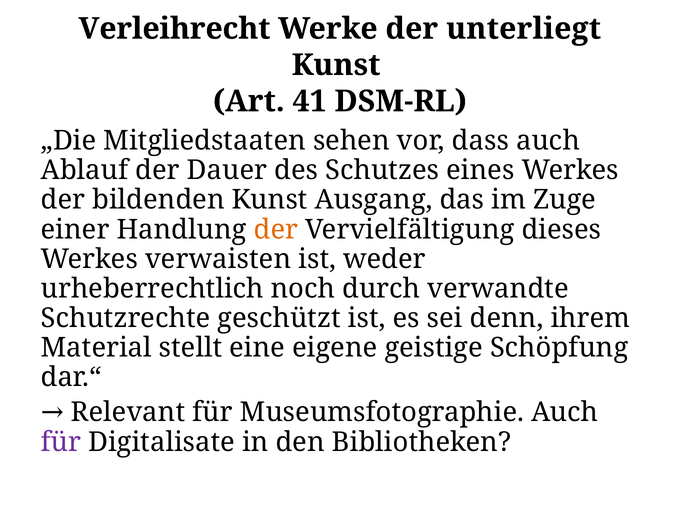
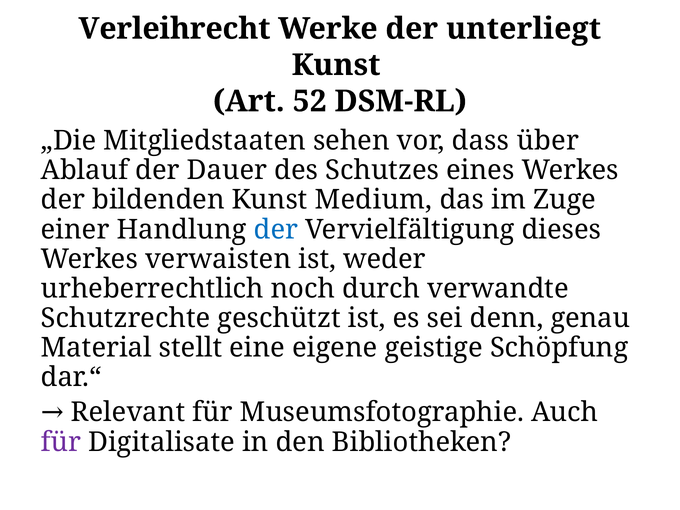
41: 41 -> 52 (310, 101)
dass auch: auch -> über (548, 141)
Ausgang: Ausgang -> Medium (373, 200)
der colour: orange -> blue (276, 229)
ihrem: ihrem -> genau (590, 318)
